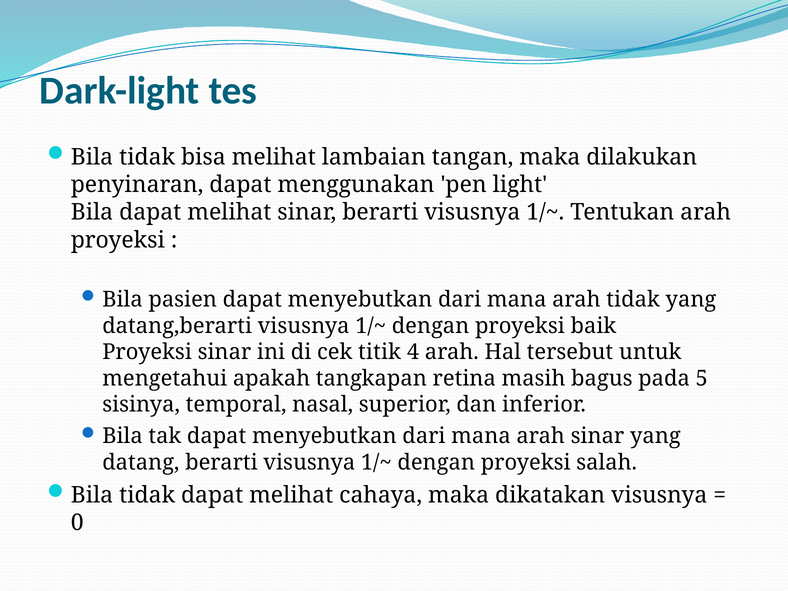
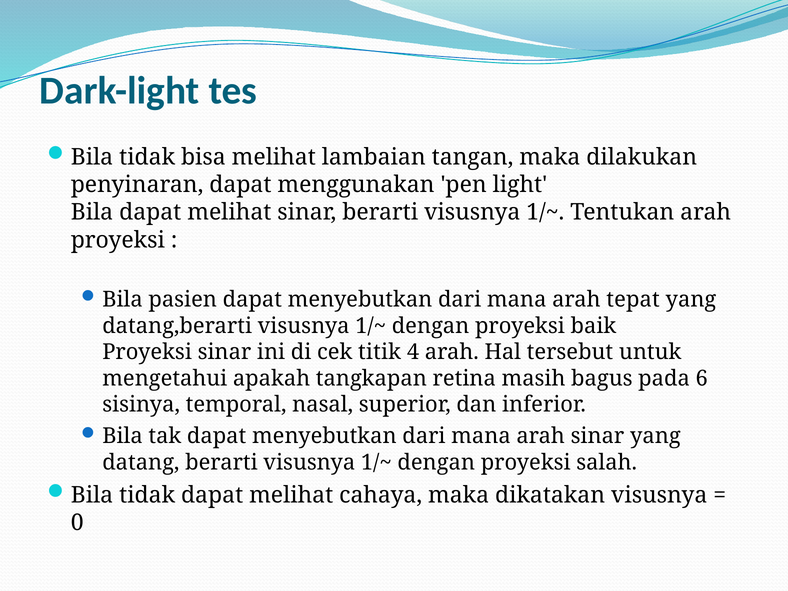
arah tidak: tidak -> tepat (633, 300)
5: 5 -> 6 (702, 378)
